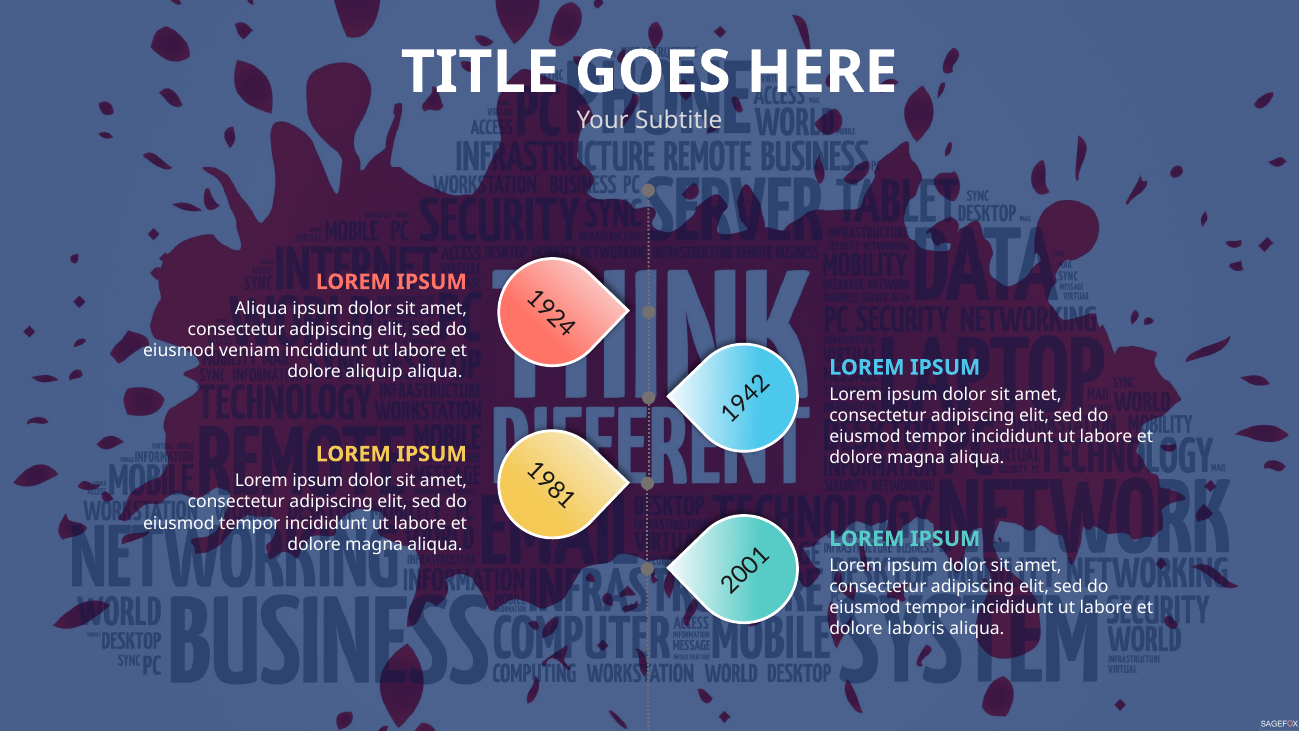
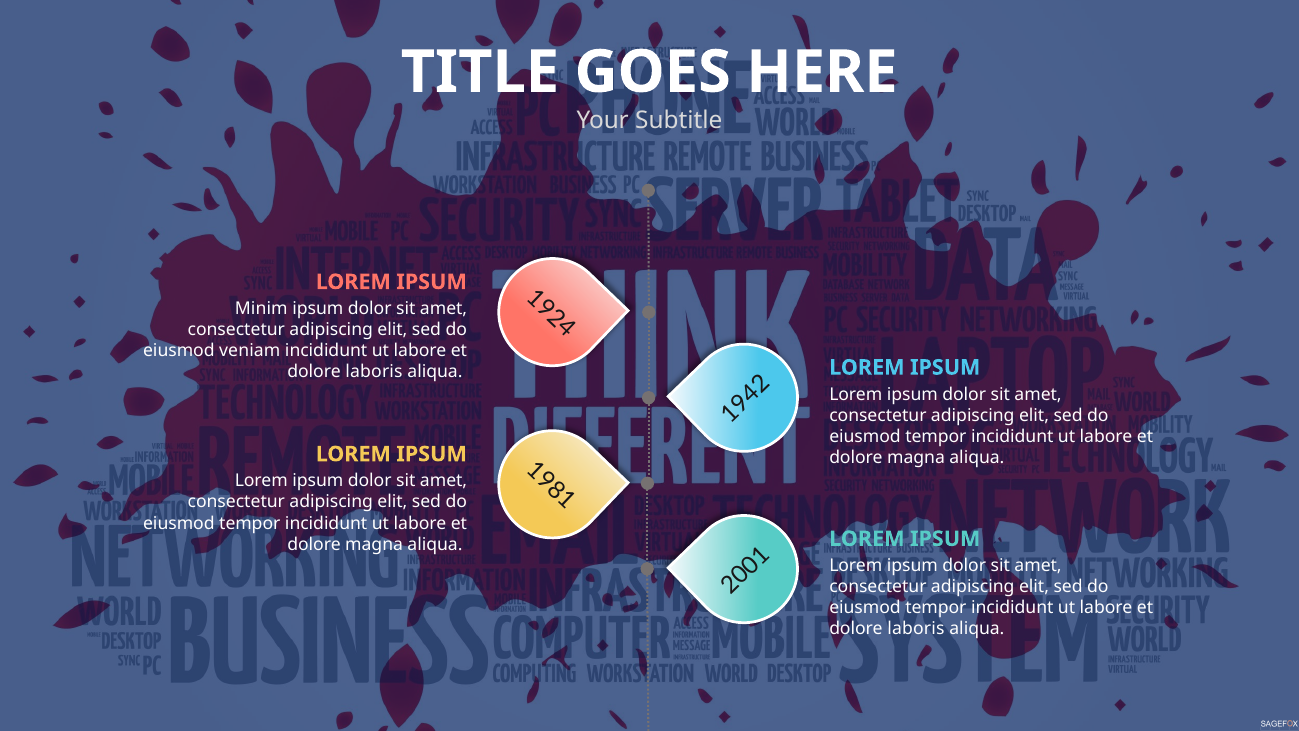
Aliqua: Aliqua -> Minim (261, 309)
aliquip: aliquip -> laboris (374, 372)
